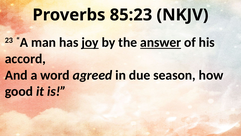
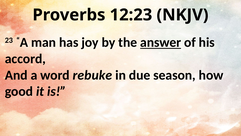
85:23: 85:23 -> 12:23 (131, 15)
joy underline: present -> none (90, 42)
agreed: agreed -> rebuke (92, 75)
